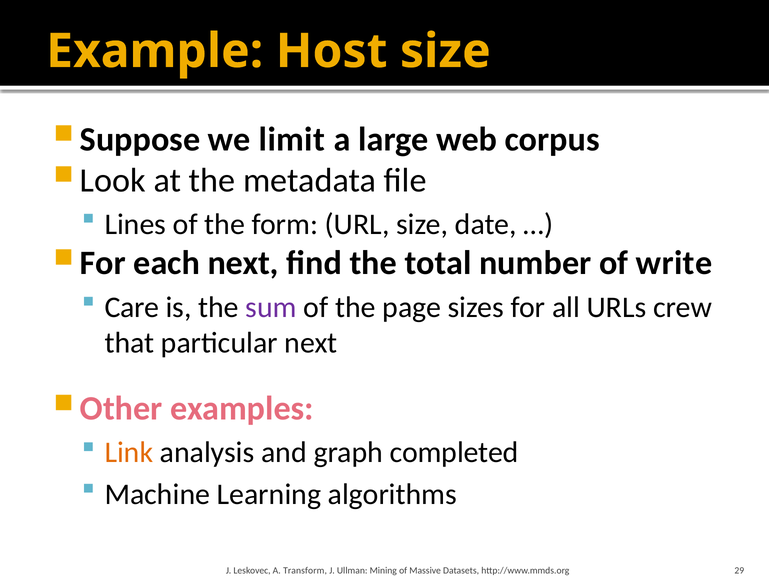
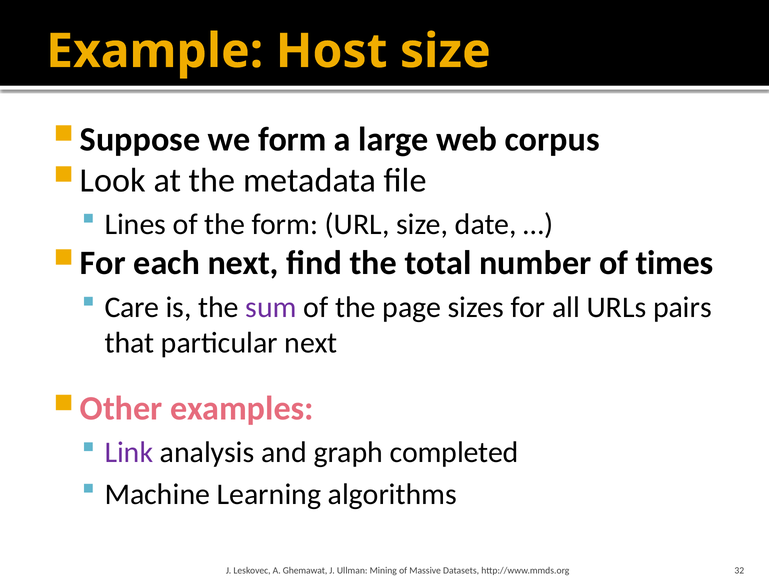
we limit: limit -> form (292, 140)
write: write -> times (675, 263)
crew: crew -> pairs (682, 308)
Link colour: orange -> purple (129, 453)
Transform: Transform -> Ghemawat (305, 572)
29: 29 -> 32 (739, 572)
